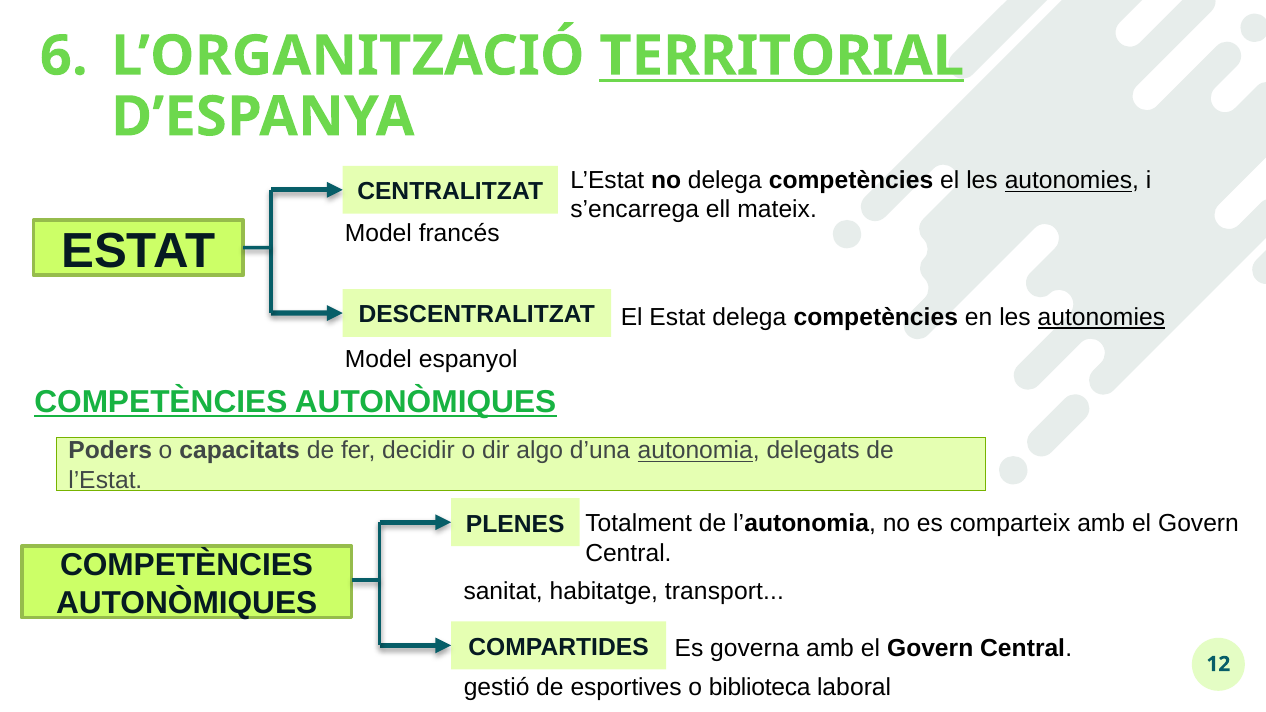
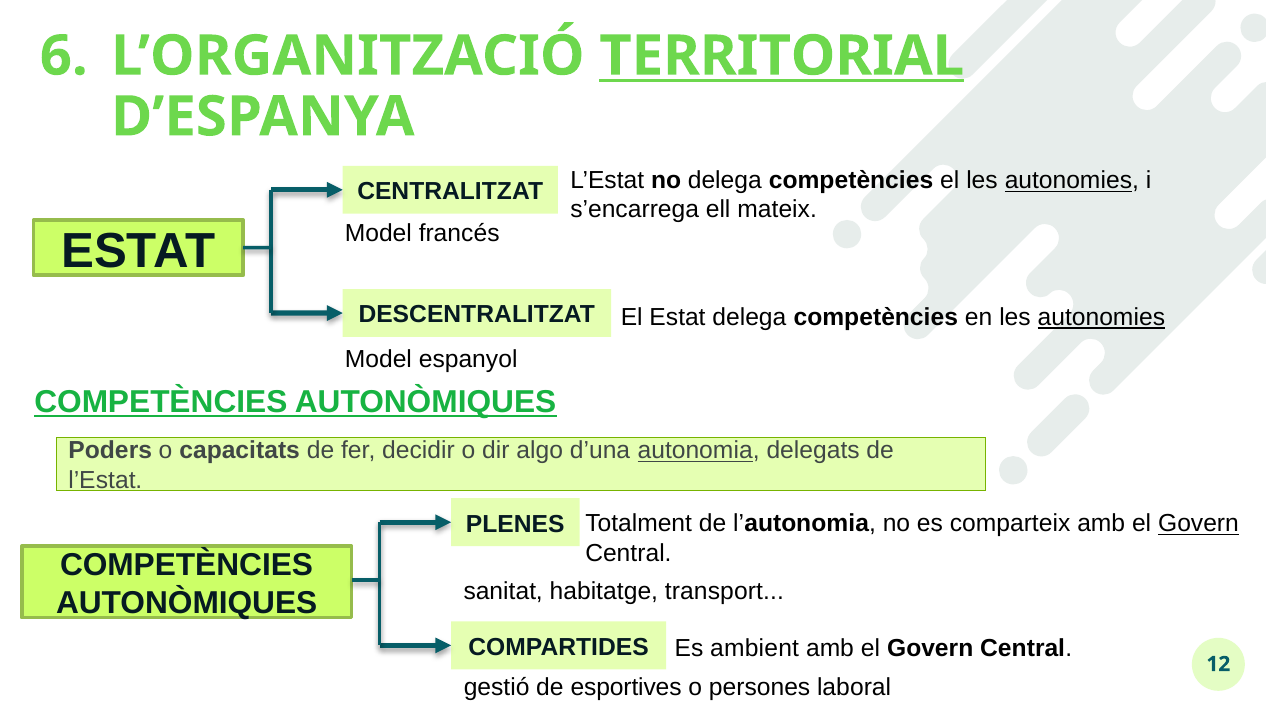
Govern underline: none -> present (1198, 524)
governa: governa -> ambient (755, 648)
biblioteca: biblioteca -> persones (760, 687)
